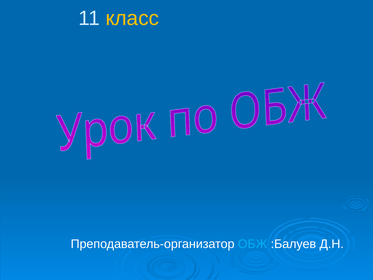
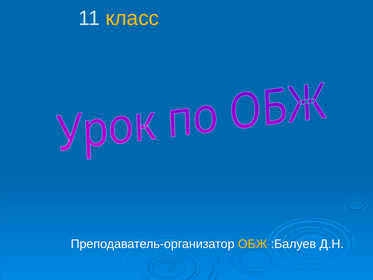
ОБЖ colour: light blue -> yellow (253, 244)
